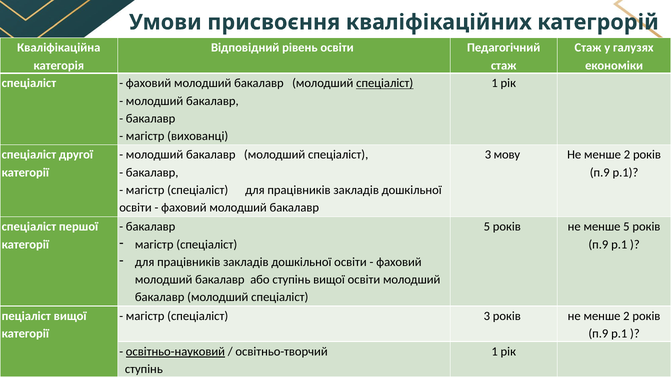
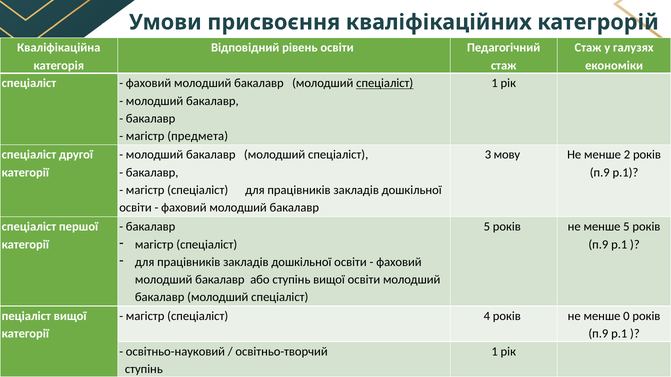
вихованці: вихованці -> предмета (198, 136)
спеціаліст 3: 3 -> 4 (487, 316)
років не менше 2: 2 -> 0 (626, 316)
освітньо-науковий underline: present -> none (175, 352)
